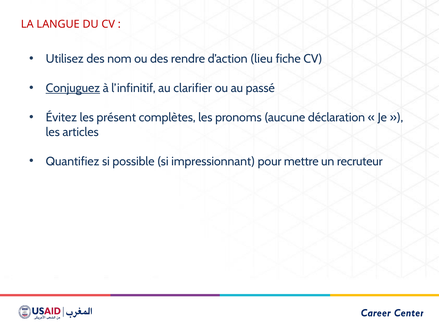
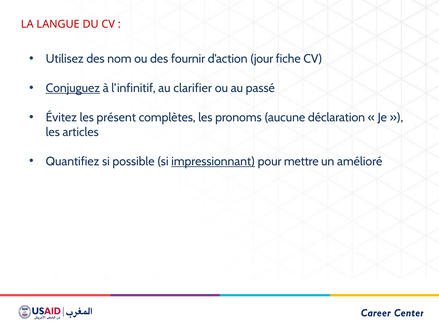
rendre: rendre -> fournir (188, 59)
lieu: lieu -> jour (262, 59)
impressionnant underline: none -> present (213, 161)
recruteur: recruteur -> amélioré (360, 161)
